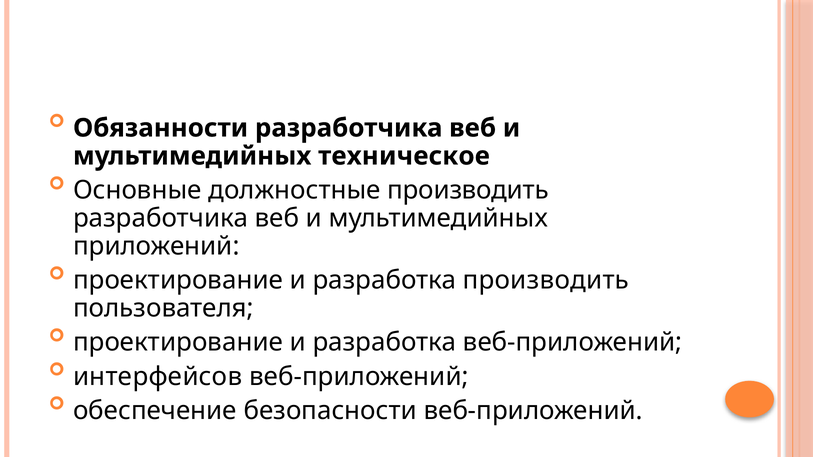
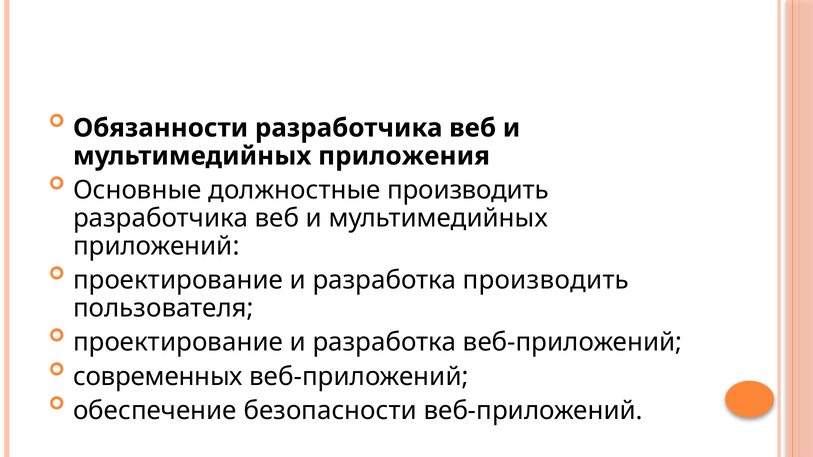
техническое: техническое -> приложения (404, 156)
интерфейсов: интерфейсов -> современных (158, 377)
